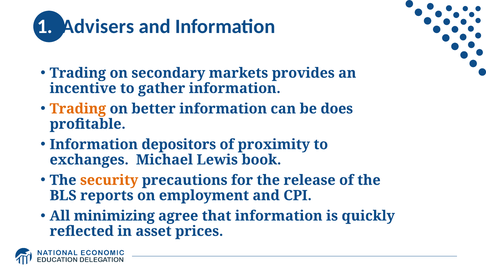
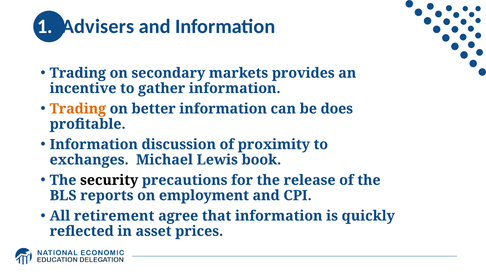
depositors: depositors -> discussion (179, 144)
security colour: orange -> black (109, 180)
minimizing: minimizing -> retirement (114, 215)
